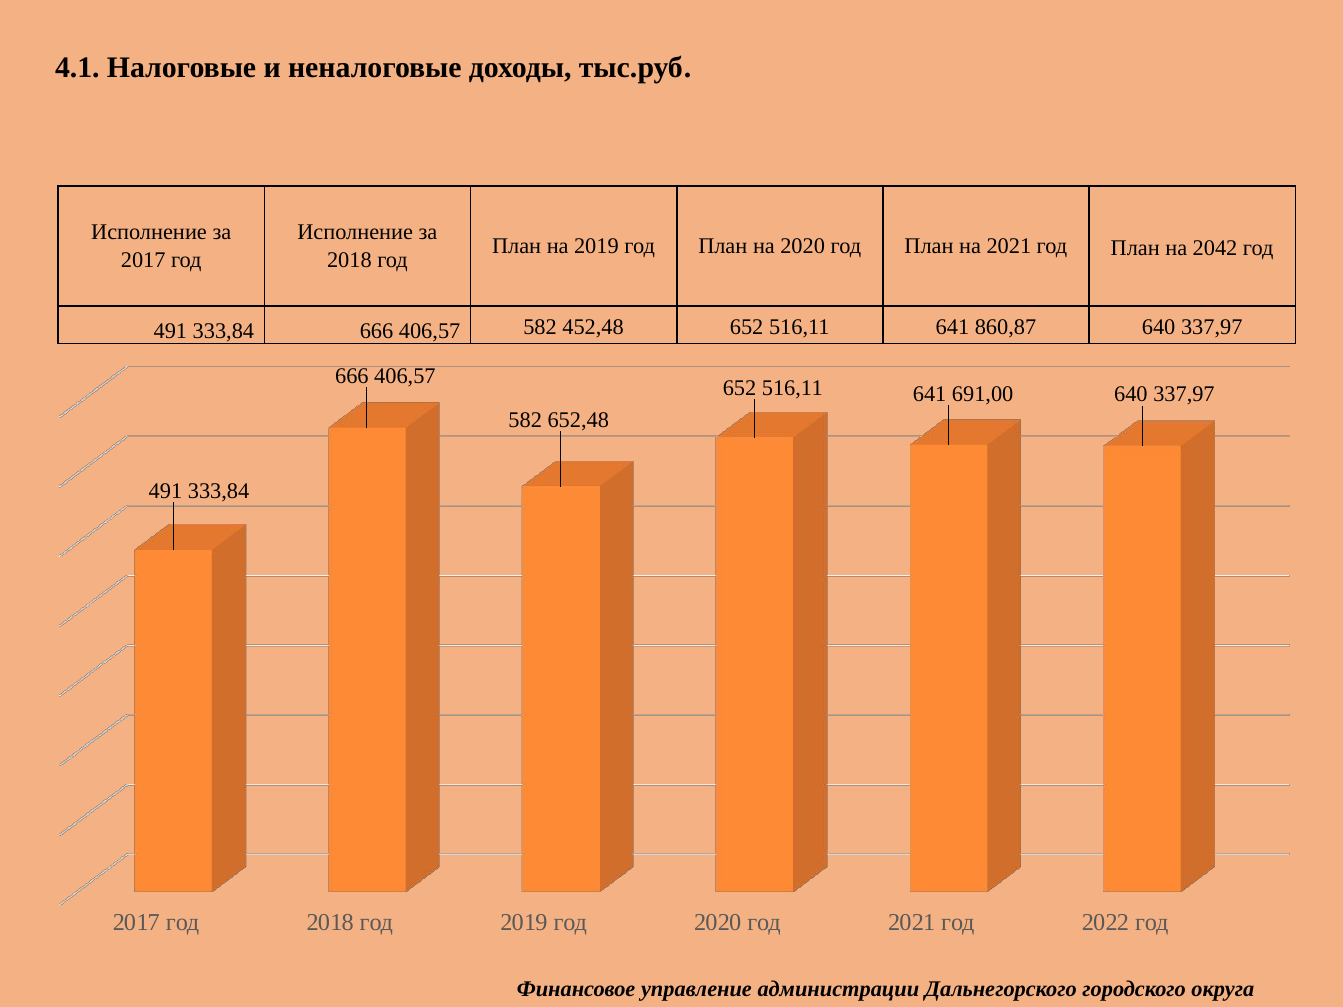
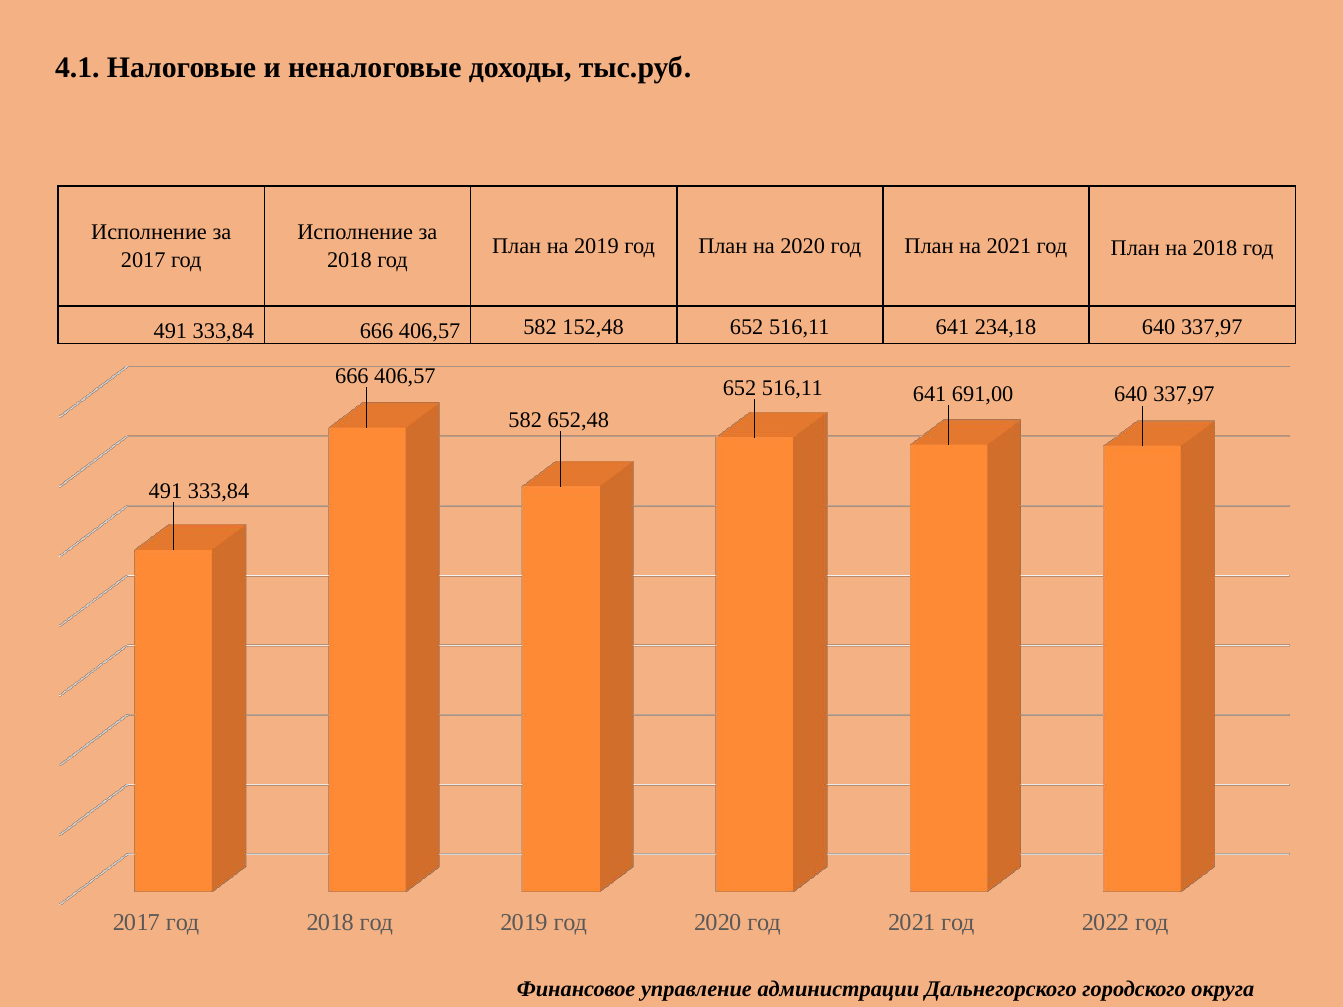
на 2042: 2042 -> 2018 (1215, 248)
452,48: 452,48 -> 152,48 (593, 327)
860,87: 860,87 -> 234,18 (1006, 327)
